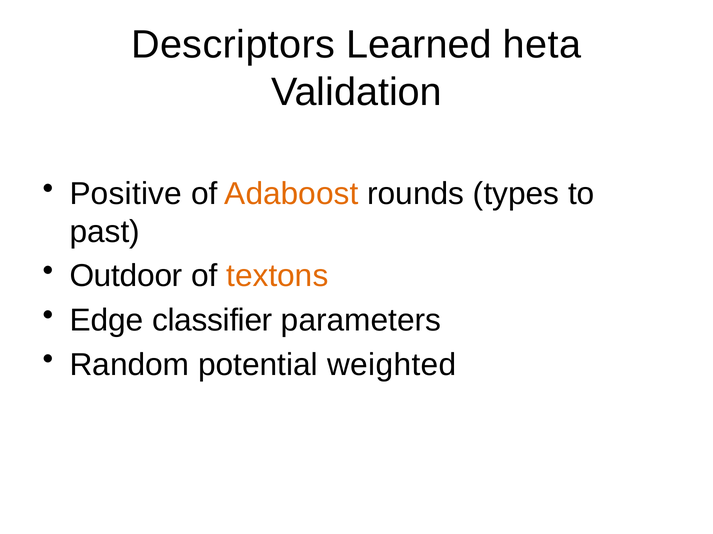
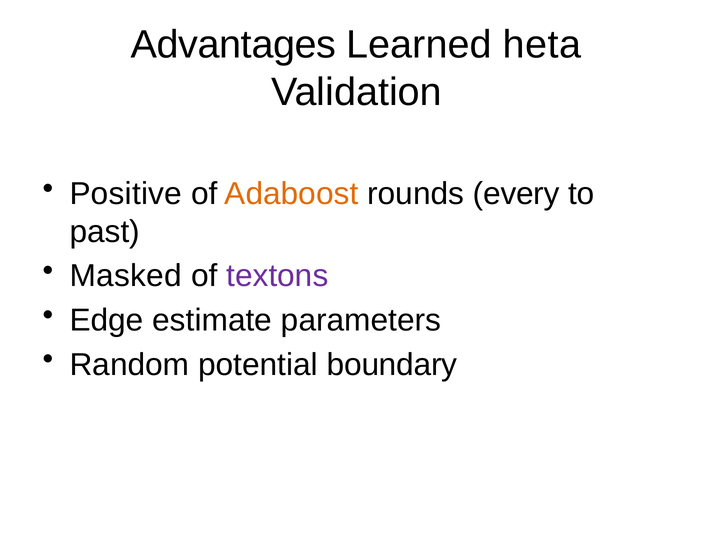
Descriptors: Descriptors -> Advantages (233, 45)
types: types -> every (516, 194)
Outdoor: Outdoor -> Masked (126, 276)
textons colour: orange -> purple (277, 276)
classifier: classifier -> estimate (212, 321)
weighted: weighted -> boundary (392, 365)
